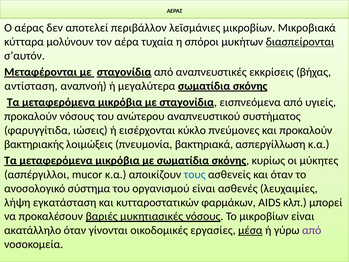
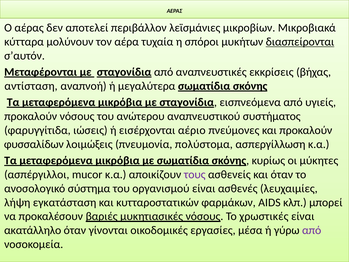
κύκλο: κύκλο -> αέριο (192, 130)
βακτηριακής: βακτηριακής -> φυσσαλίδων (34, 144)
βακτηριακά: βακτηριακά -> πολύστομα (204, 144)
τους colour: blue -> purple (195, 174)
Το μικροβίων: μικροβίων -> χρωστικές (264, 216)
μέσα underline: present -> none (250, 230)
